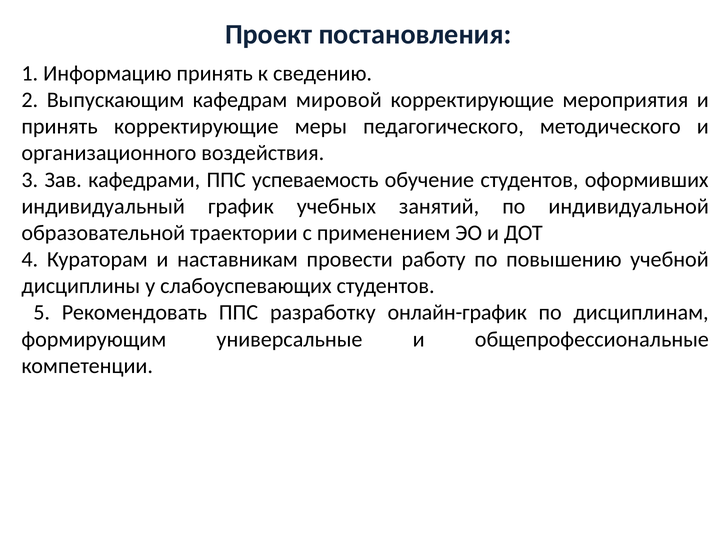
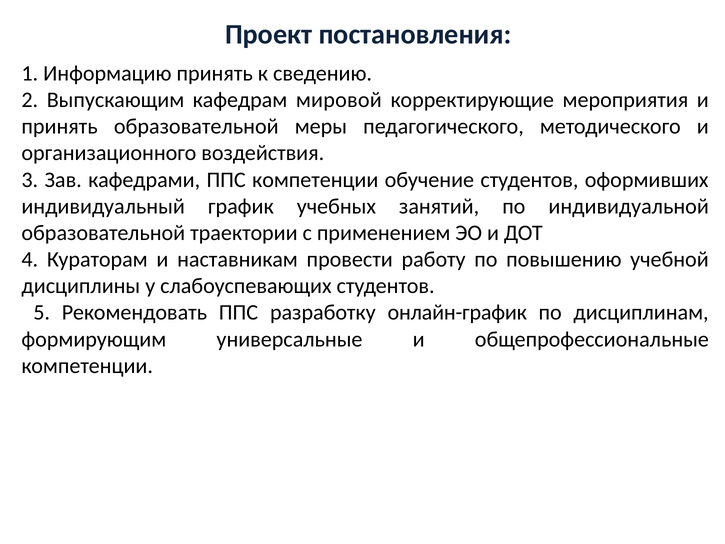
принять корректирующие: корректирующие -> образовательной (196, 127)
ППС успеваемость: успеваемость -> компетенции (315, 180)
